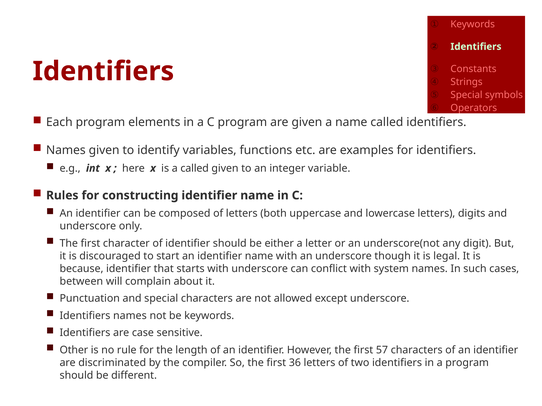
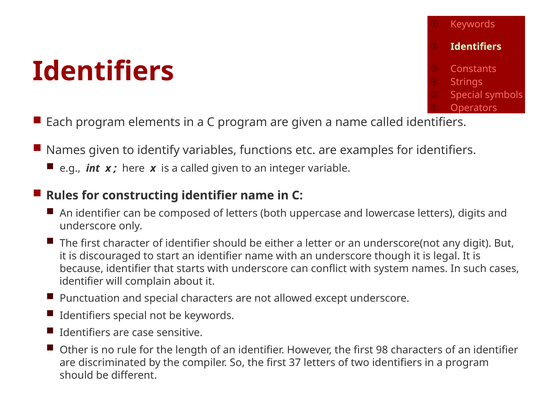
between: between -> identifier (81, 282)
Identifiers names: names -> special (130, 316)
57: 57 -> 98 (382, 350)
36: 36 -> 37 (295, 363)
